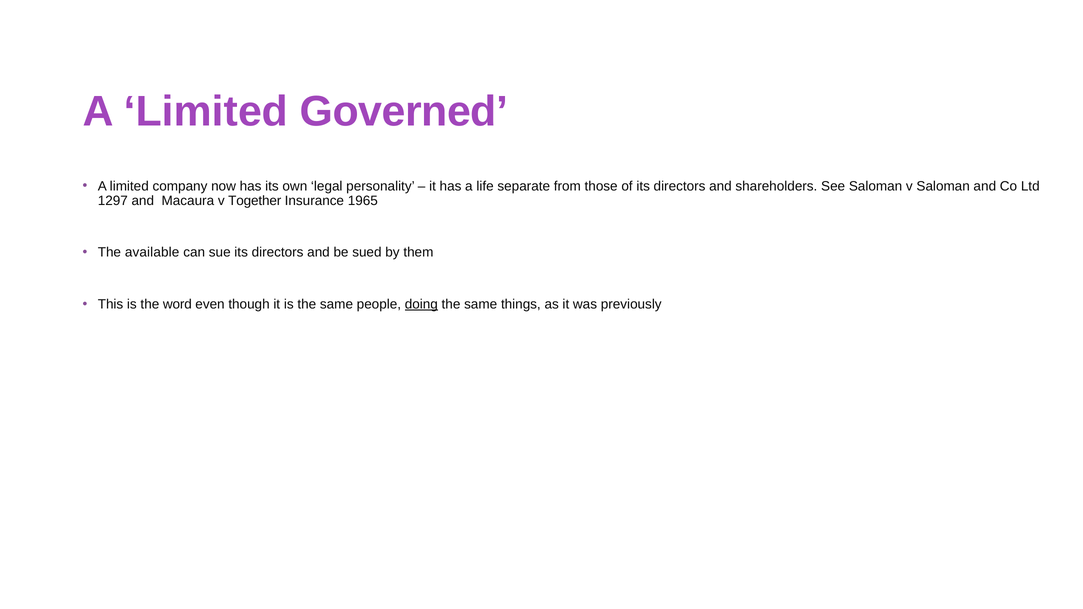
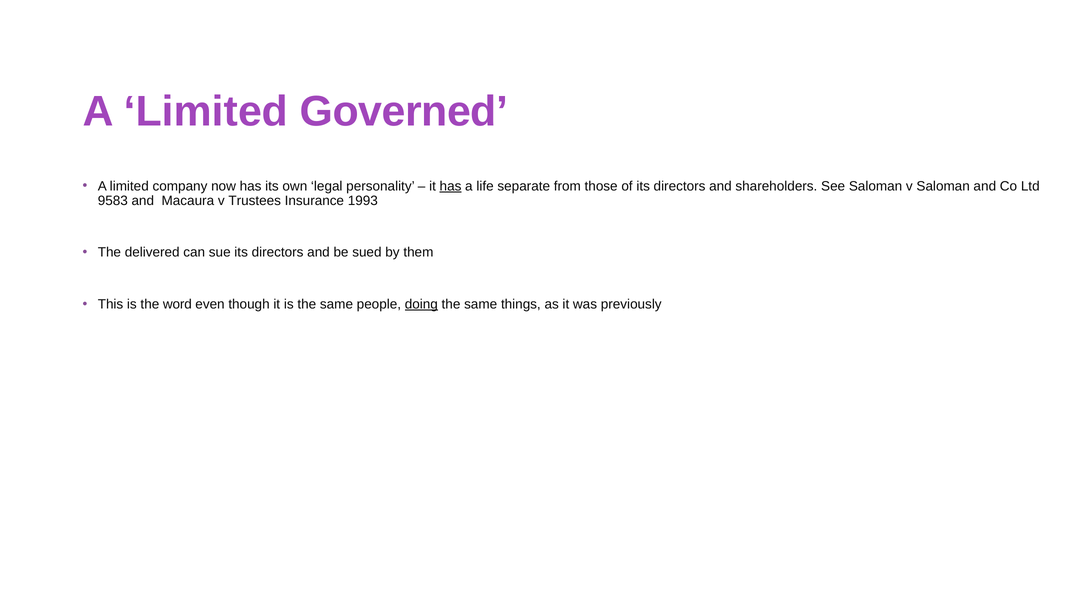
has underline: none -> present (451, 186)
1297: 1297 -> 9583 (113, 201)
Together: Together -> Trustees (255, 201)
1965: 1965 -> 1993 (363, 201)
available: available -> delivered (152, 253)
